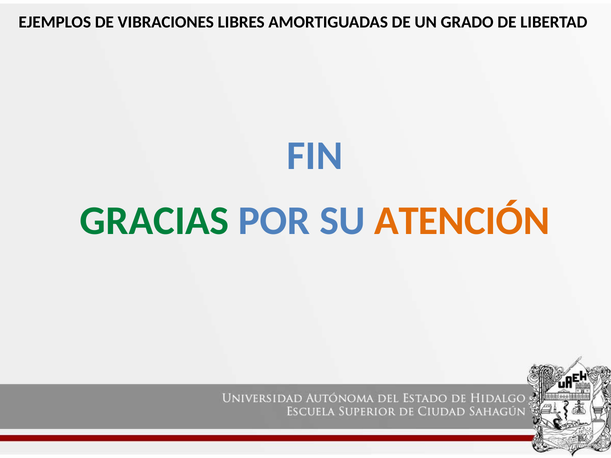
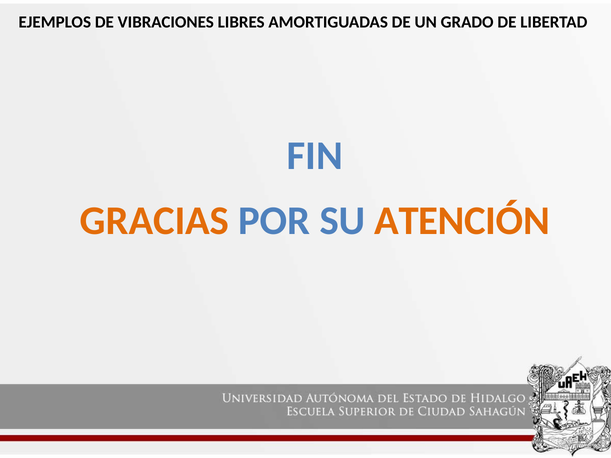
GRACIAS colour: green -> orange (154, 221)
